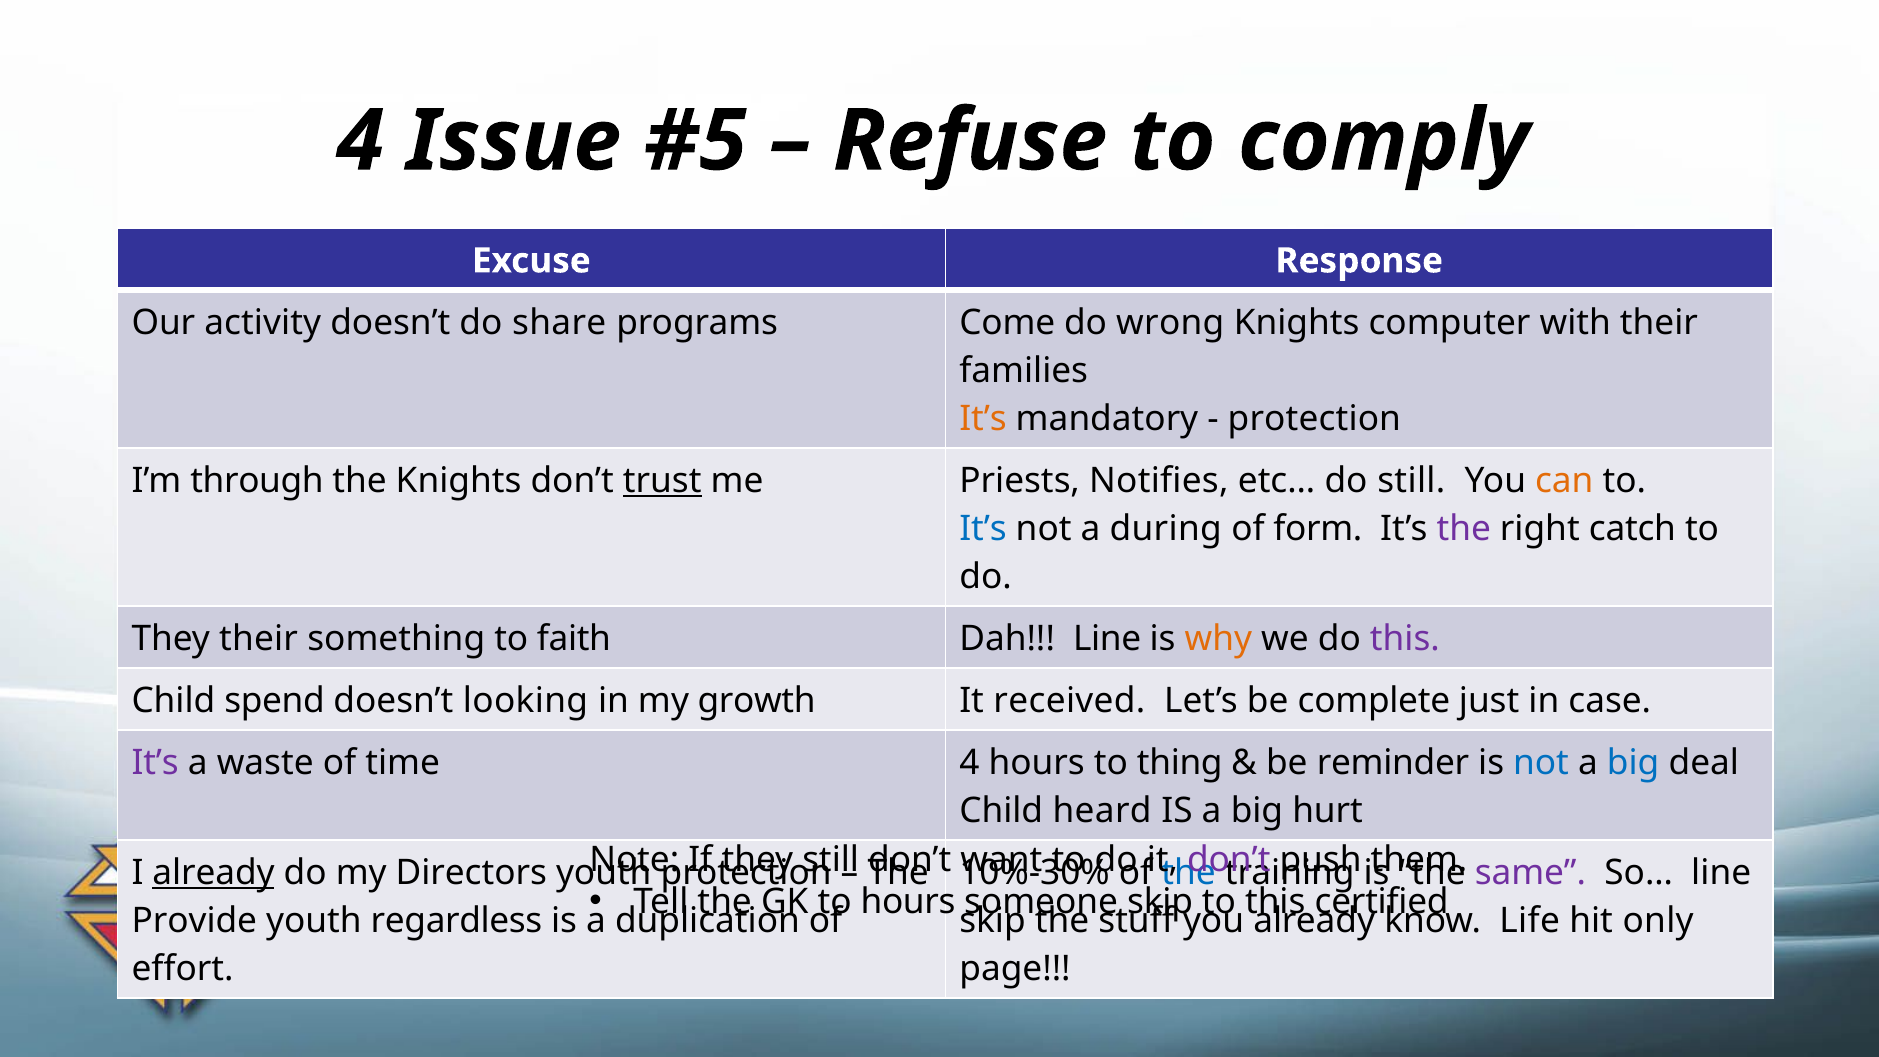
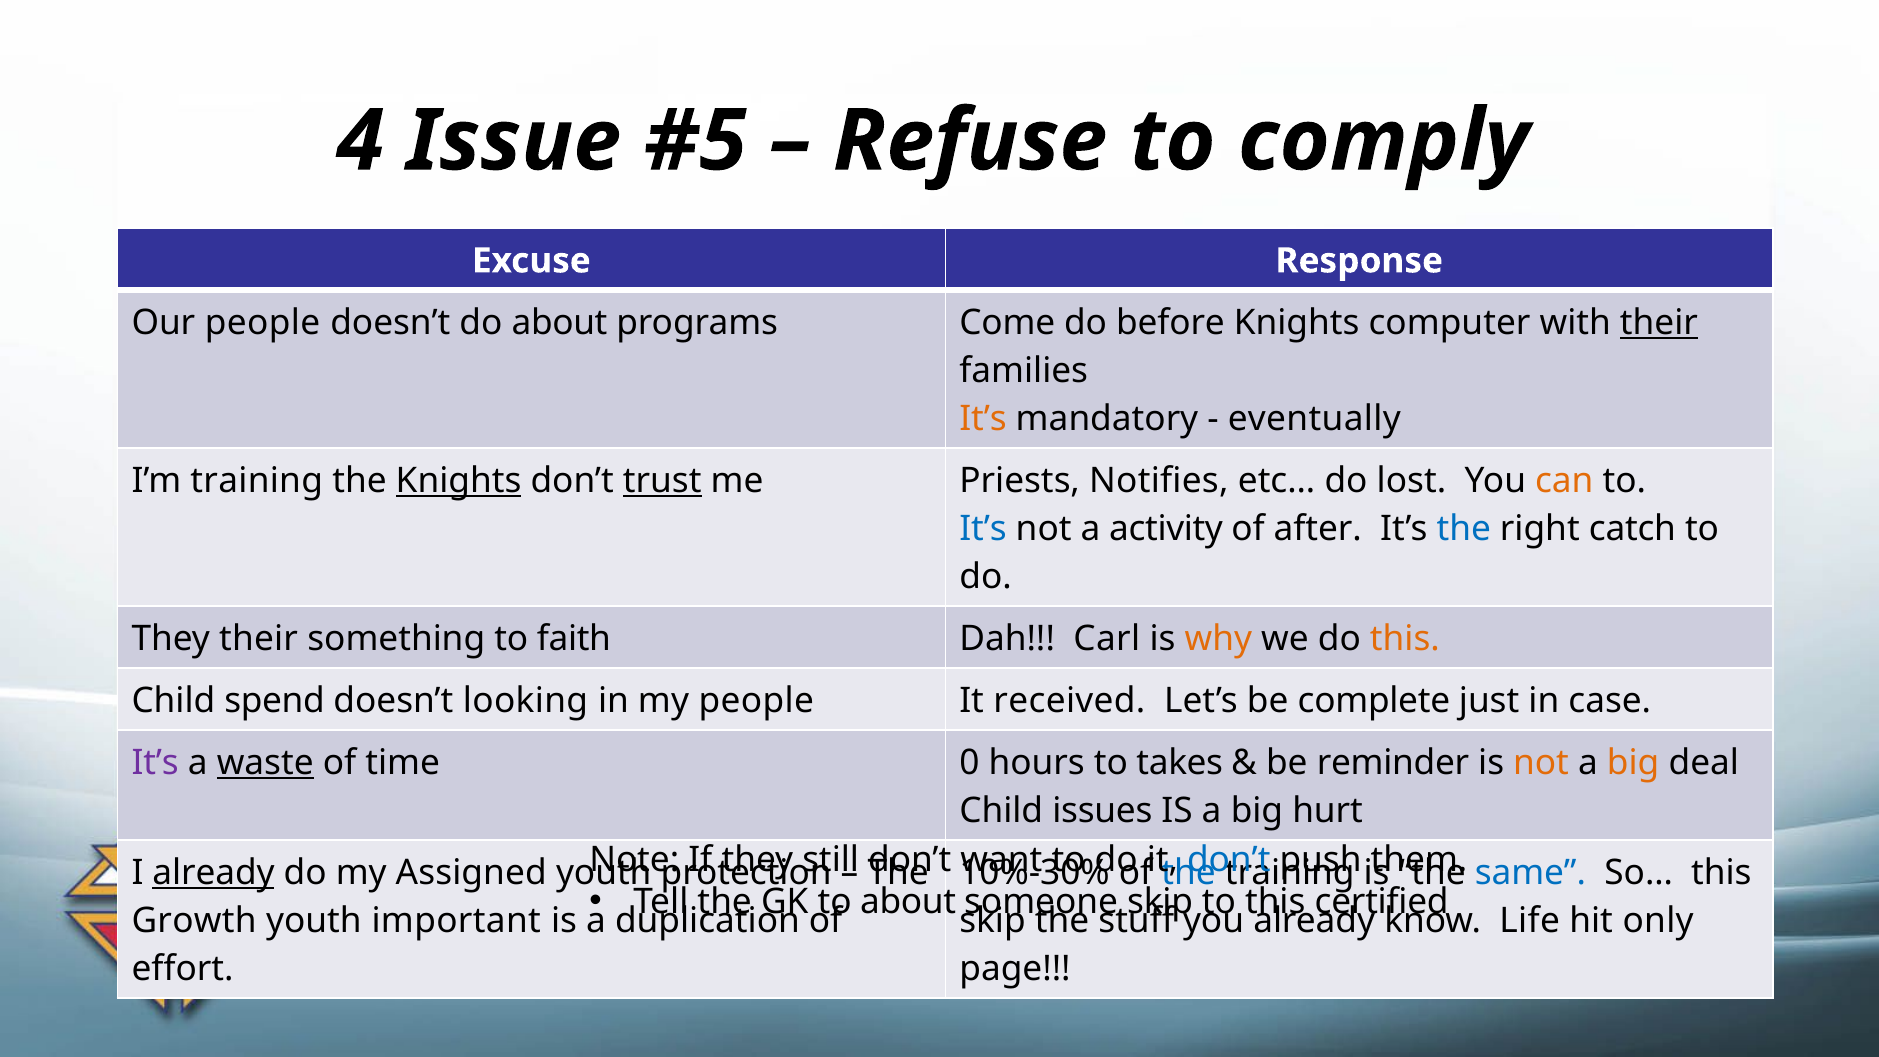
Our activity: activity -> people (263, 323)
do share: share -> about (560, 323)
wrong: wrong -> before (1171, 323)
their underline: none -> present (1659, 323)
protection: protection -> eventually (1314, 419)
I’m through: through -> training (257, 481)
Knights underline: none -> present (459, 481)
do still: still -> lost (1411, 481)
during: during -> activity (1166, 529)
form: form -> after (1318, 529)
the colour: purple -> blue (1464, 529)
Dah Line: Line -> Carl (1107, 639)
this colour: purple -> orange (1405, 639)
my growth: growth -> people (756, 701)
waste underline: none -> present (265, 763)
time 4: 4 -> 0 (970, 763)
thing: thing -> takes (1180, 763)
not colour: blue -> orange (1541, 763)
big colour: blue -> orange (1633, 763)
heard: heard -> issues (1102, 811)
don’t colour: purple -> blue (1229, 860)
Directors: Directors -> Assigned (471, 873)
same colour: purple -> blue (1530, 873)
So… line: line -> this (1721, 873)
to hours: hours -> about (908, 902)
Provide: Provide -> Growth (194, 921)
regardless: regardless -> important (456, 921)
